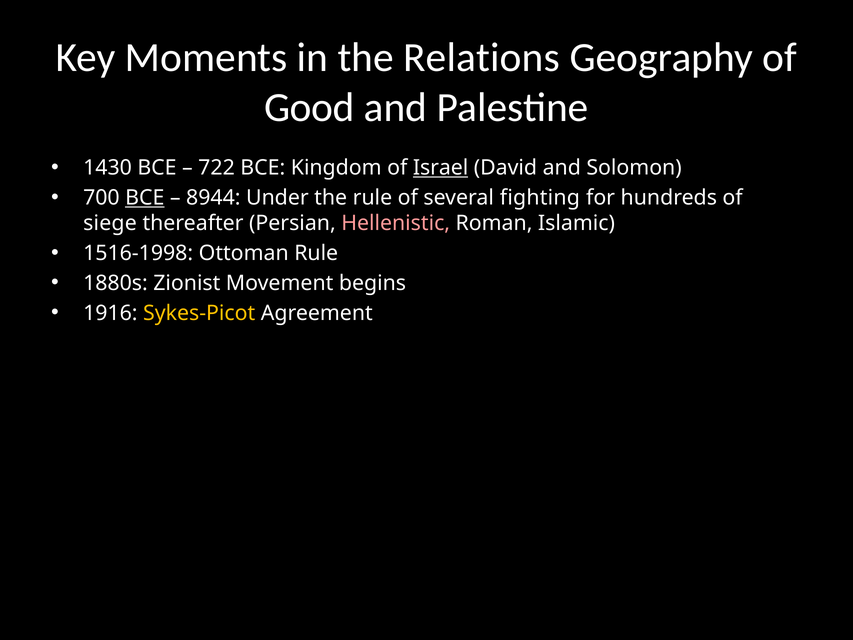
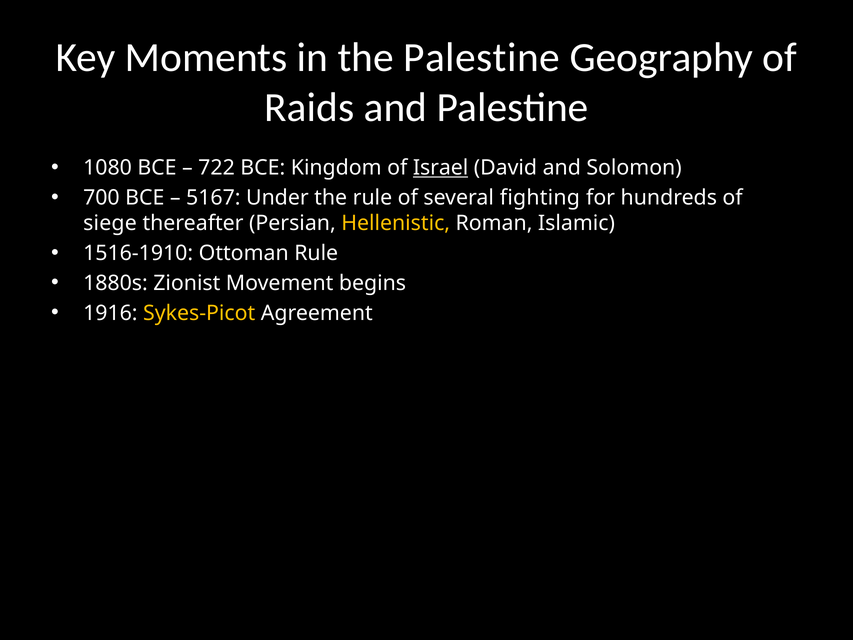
the Relations: Relations -> Palestine (482, 58)
Good: Good -> Raids (309, 107)
1430: 1430 -> 1080 (108, 168)
BCE underline: present -> none (145, 198)
8944: 8944 -> 5167 (213, 198)
Hellenistic colour: pink -> yellow (396, 223)
1516-1998: 1516-1998 -> 1516-1910 (138, 253)
